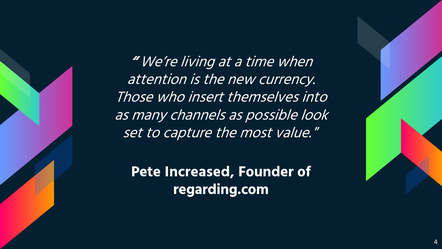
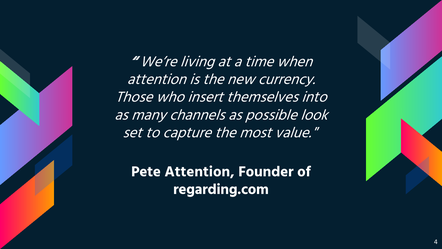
Pete Increased: Increased -> Attention (200, 171)
